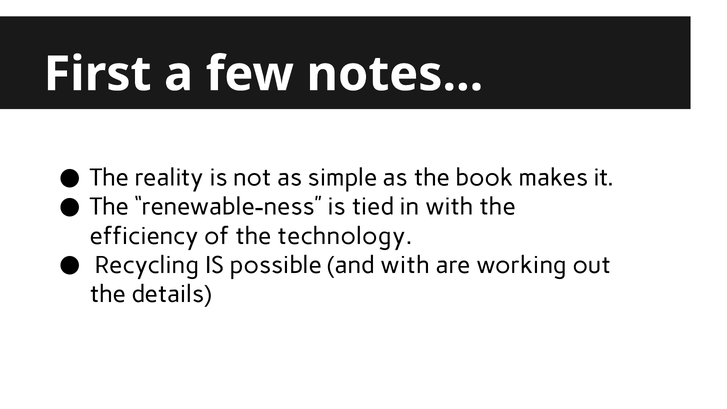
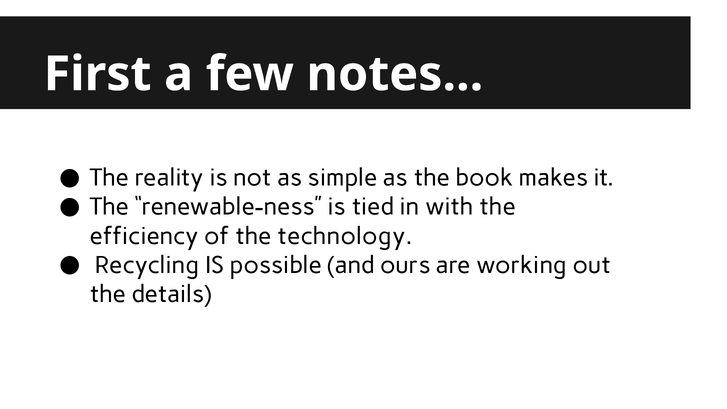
and with: with -> ours (405, 265)
